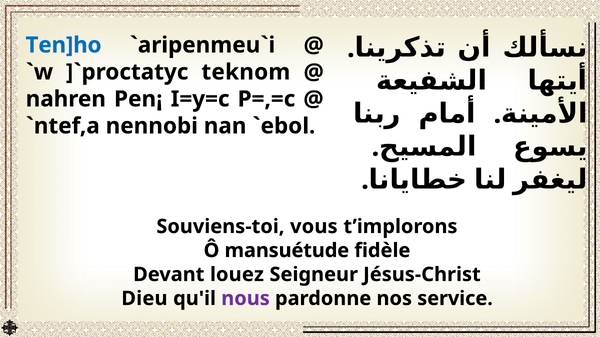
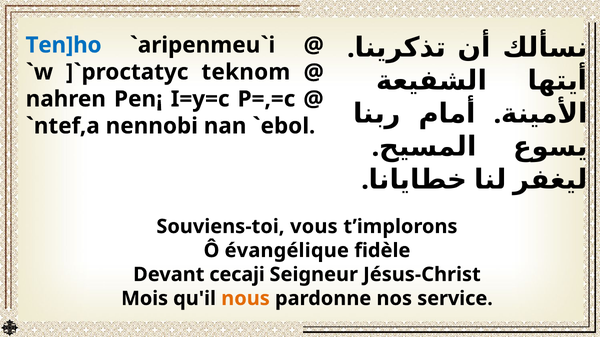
mansuétude: mansuétude -> évangélique (287, 251)
louez: louez -> cecaji (237, 275)
Dieu: Dieu -> Mois (145, 299)
nous colour: purple -> orange (246, 299)
